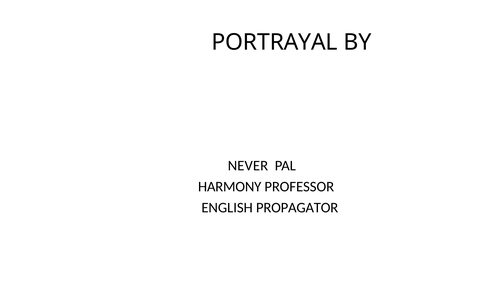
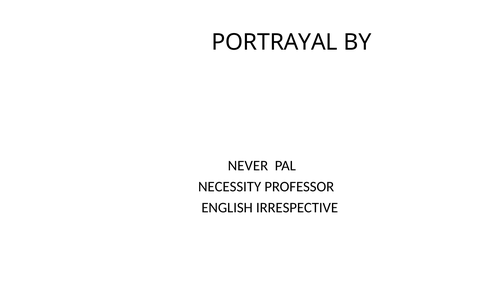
HARMONY: HARMONY -> NECESSITY (230, 186)
PROPAGATOR: PROPAGATOR -> IRRESPECTIVE (297, 208)
